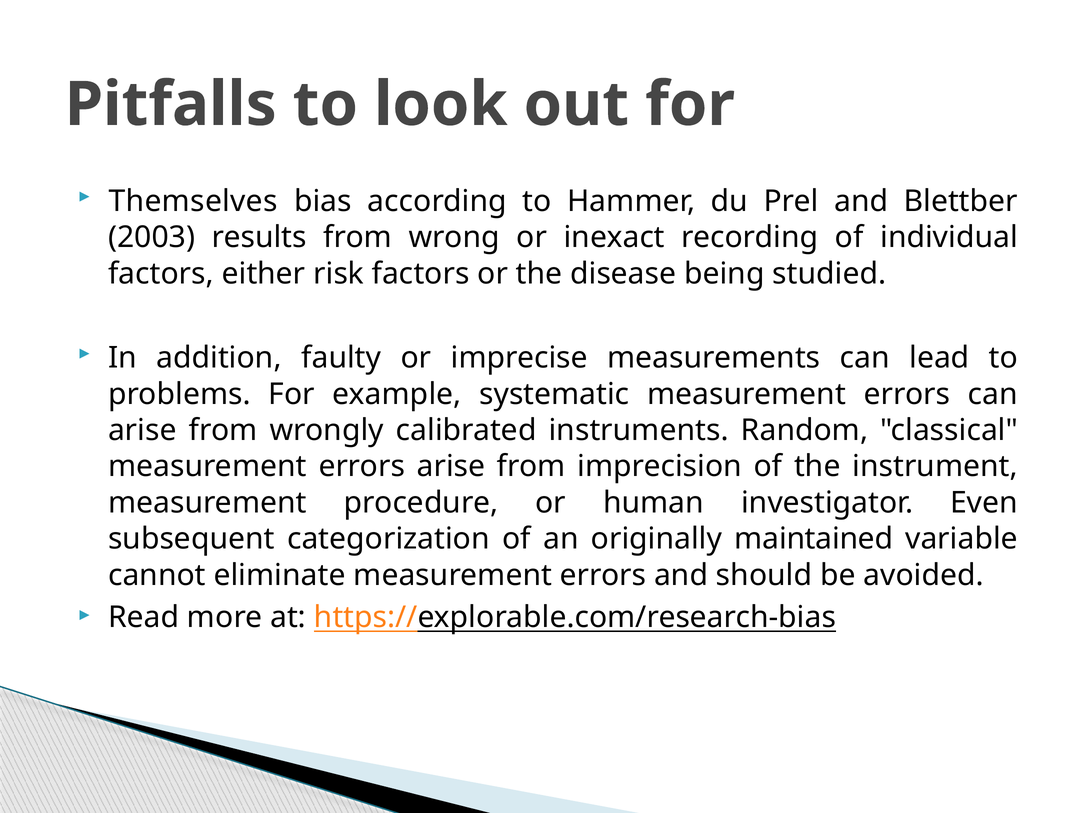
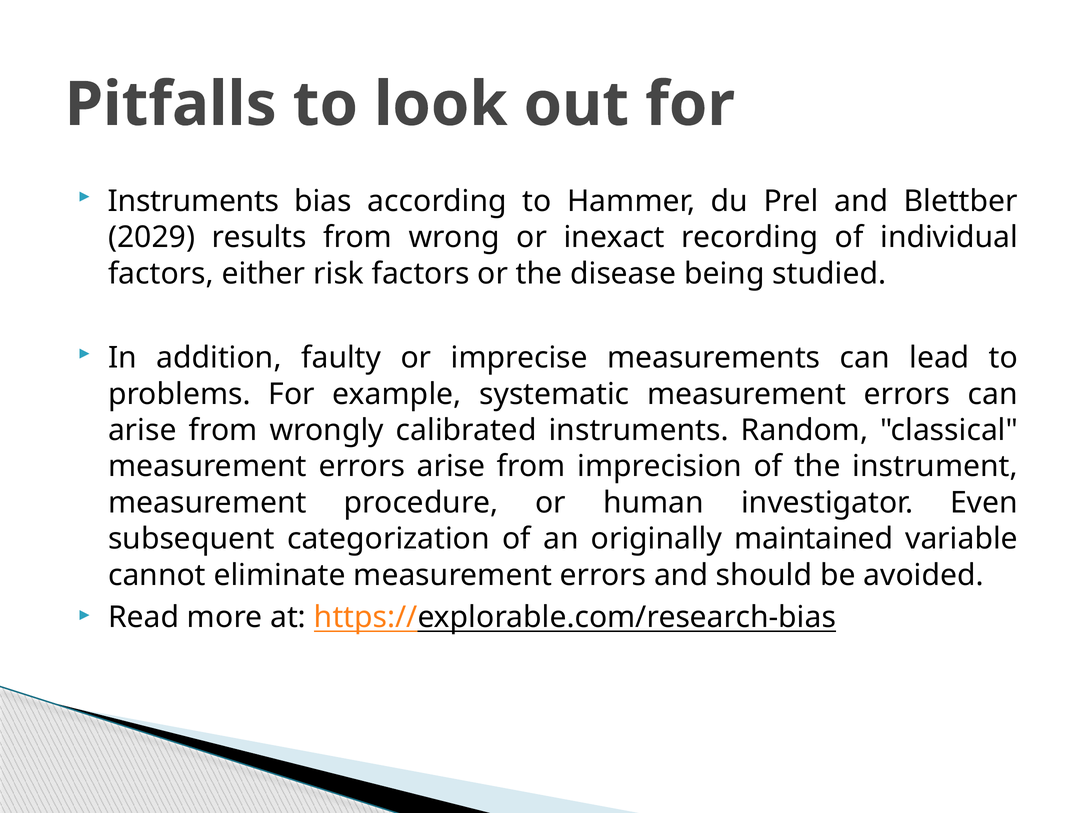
Themselves: Themselves -> Instruments (193, 201)
2003: 2003 -> 2029 (152, 237)
